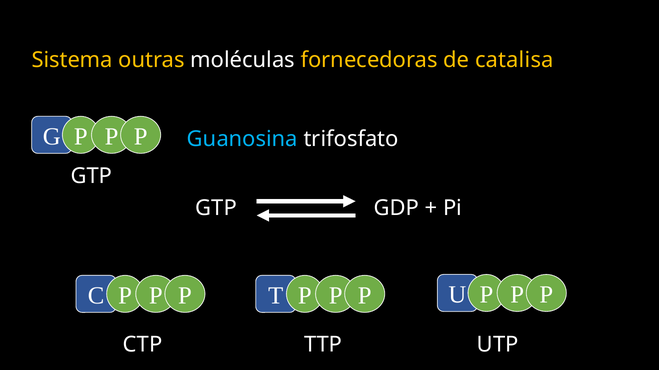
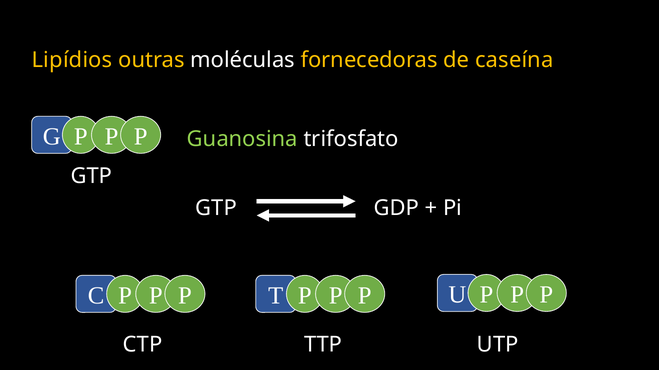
Sistema: Sistema -> Lipídios (72, 60)
catalisa: catalisa -> caseína (514, 60)
Guanosina colour: light blue -> light green (242, 139)
